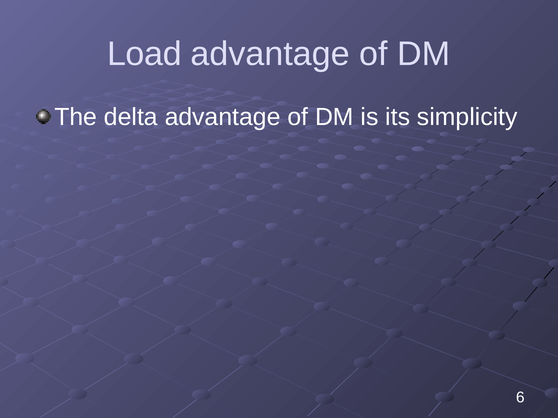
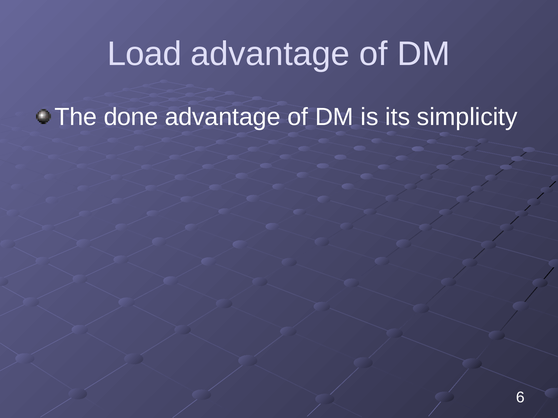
delta: delta -> done (131, 117)
